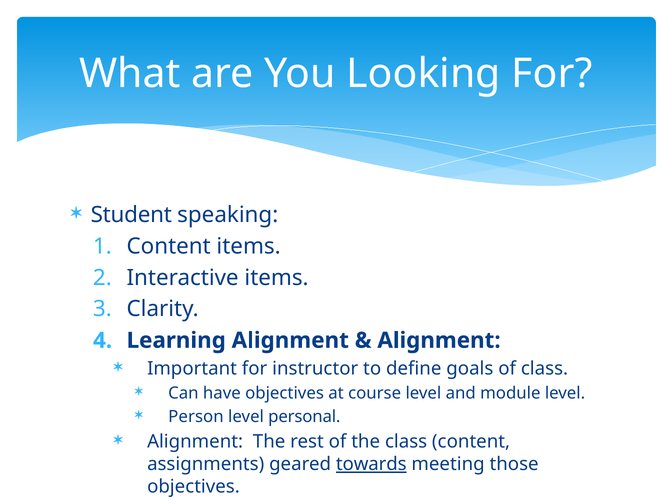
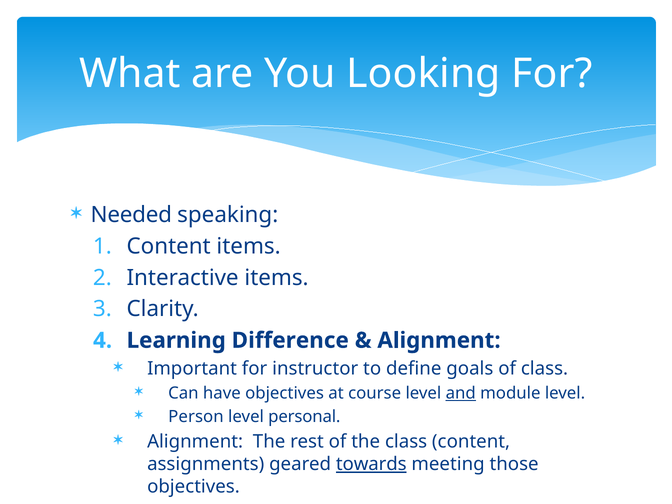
Student: Student -> Needed (131, 215)
Learning Alignment: Alignment -> Difference (290, 340)
and underline: none -> present (461, 393)
